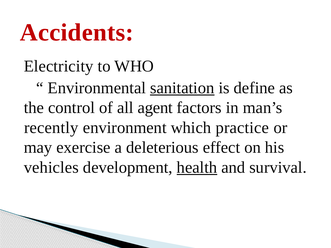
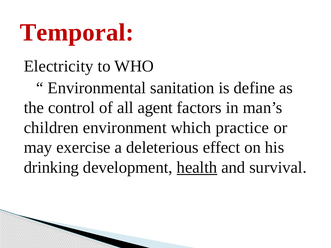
Accidents: Accidents -> Temporal (77, 32)
sanitation underline: present -> none (182, 88)
recently: recently -> children (51, 128)
vehicles: vehicles -> drinking (51, 167)
